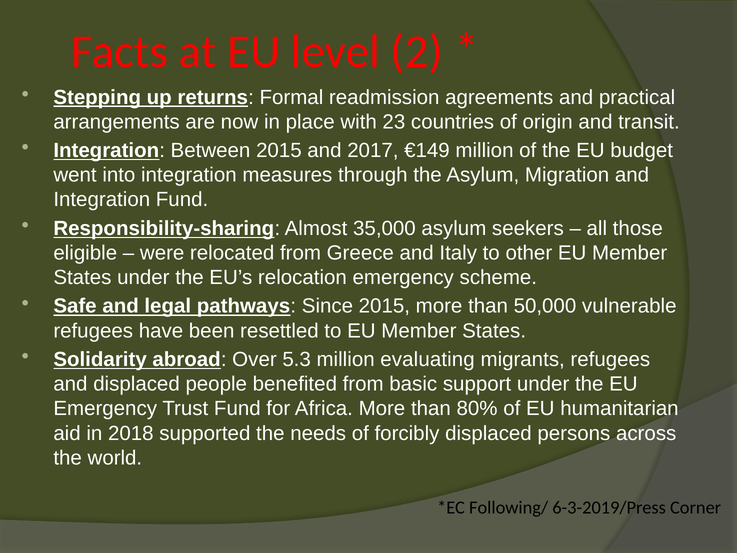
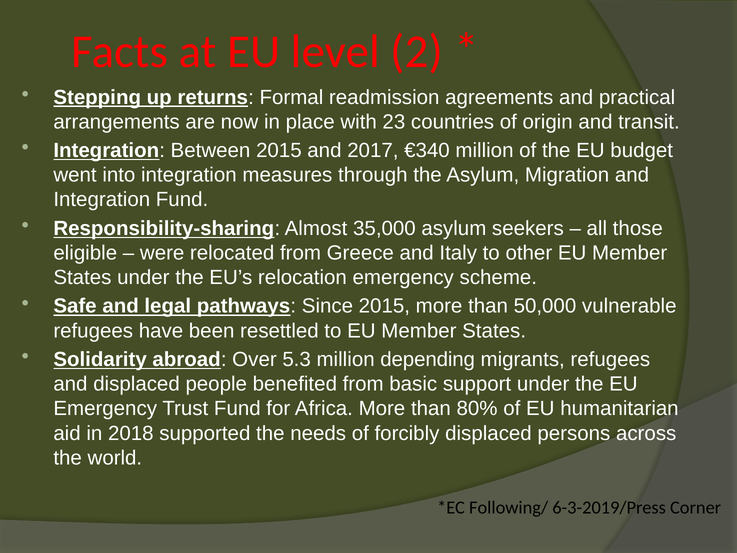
€149: €149 -> €340 (427, 150)
evaluating: evaluating -> depending (428, 359)
